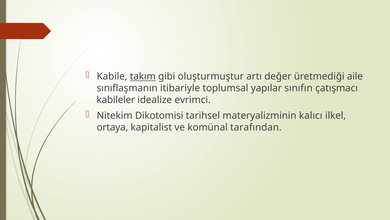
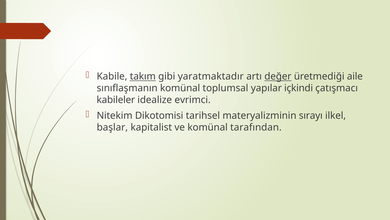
oluşturmuştur: oluşturmuştur -> yaratmaktadır (211, 76)
değer underline: none -> present (278, 76)
sınıflaşmanın itibariyle: itibariyle -> komünal (180, 88)
sınıfın: sınıfın -> içkindi (299, 88)
kalıcı: kalıcı -> sırayı (311, 115)
ortaya: ortaya -> başlar (112, 127)
